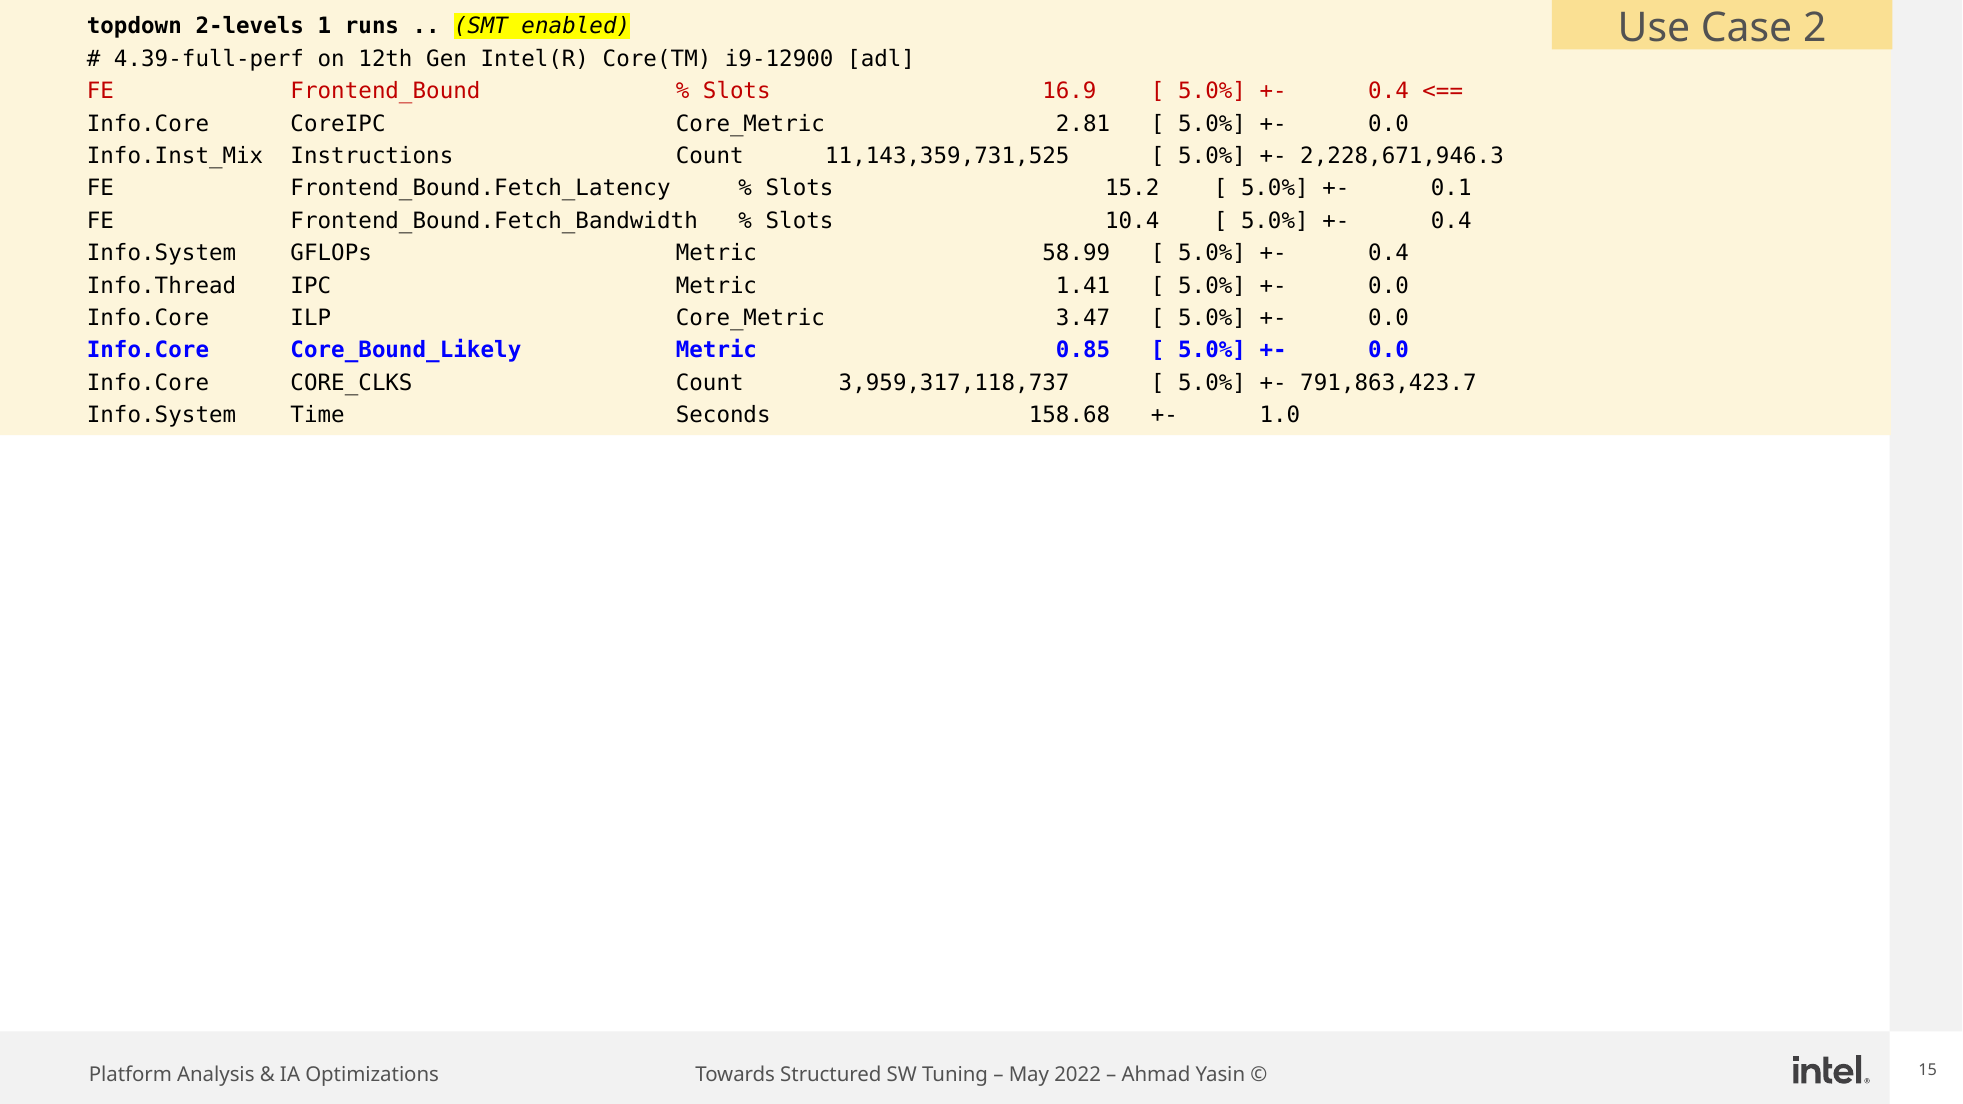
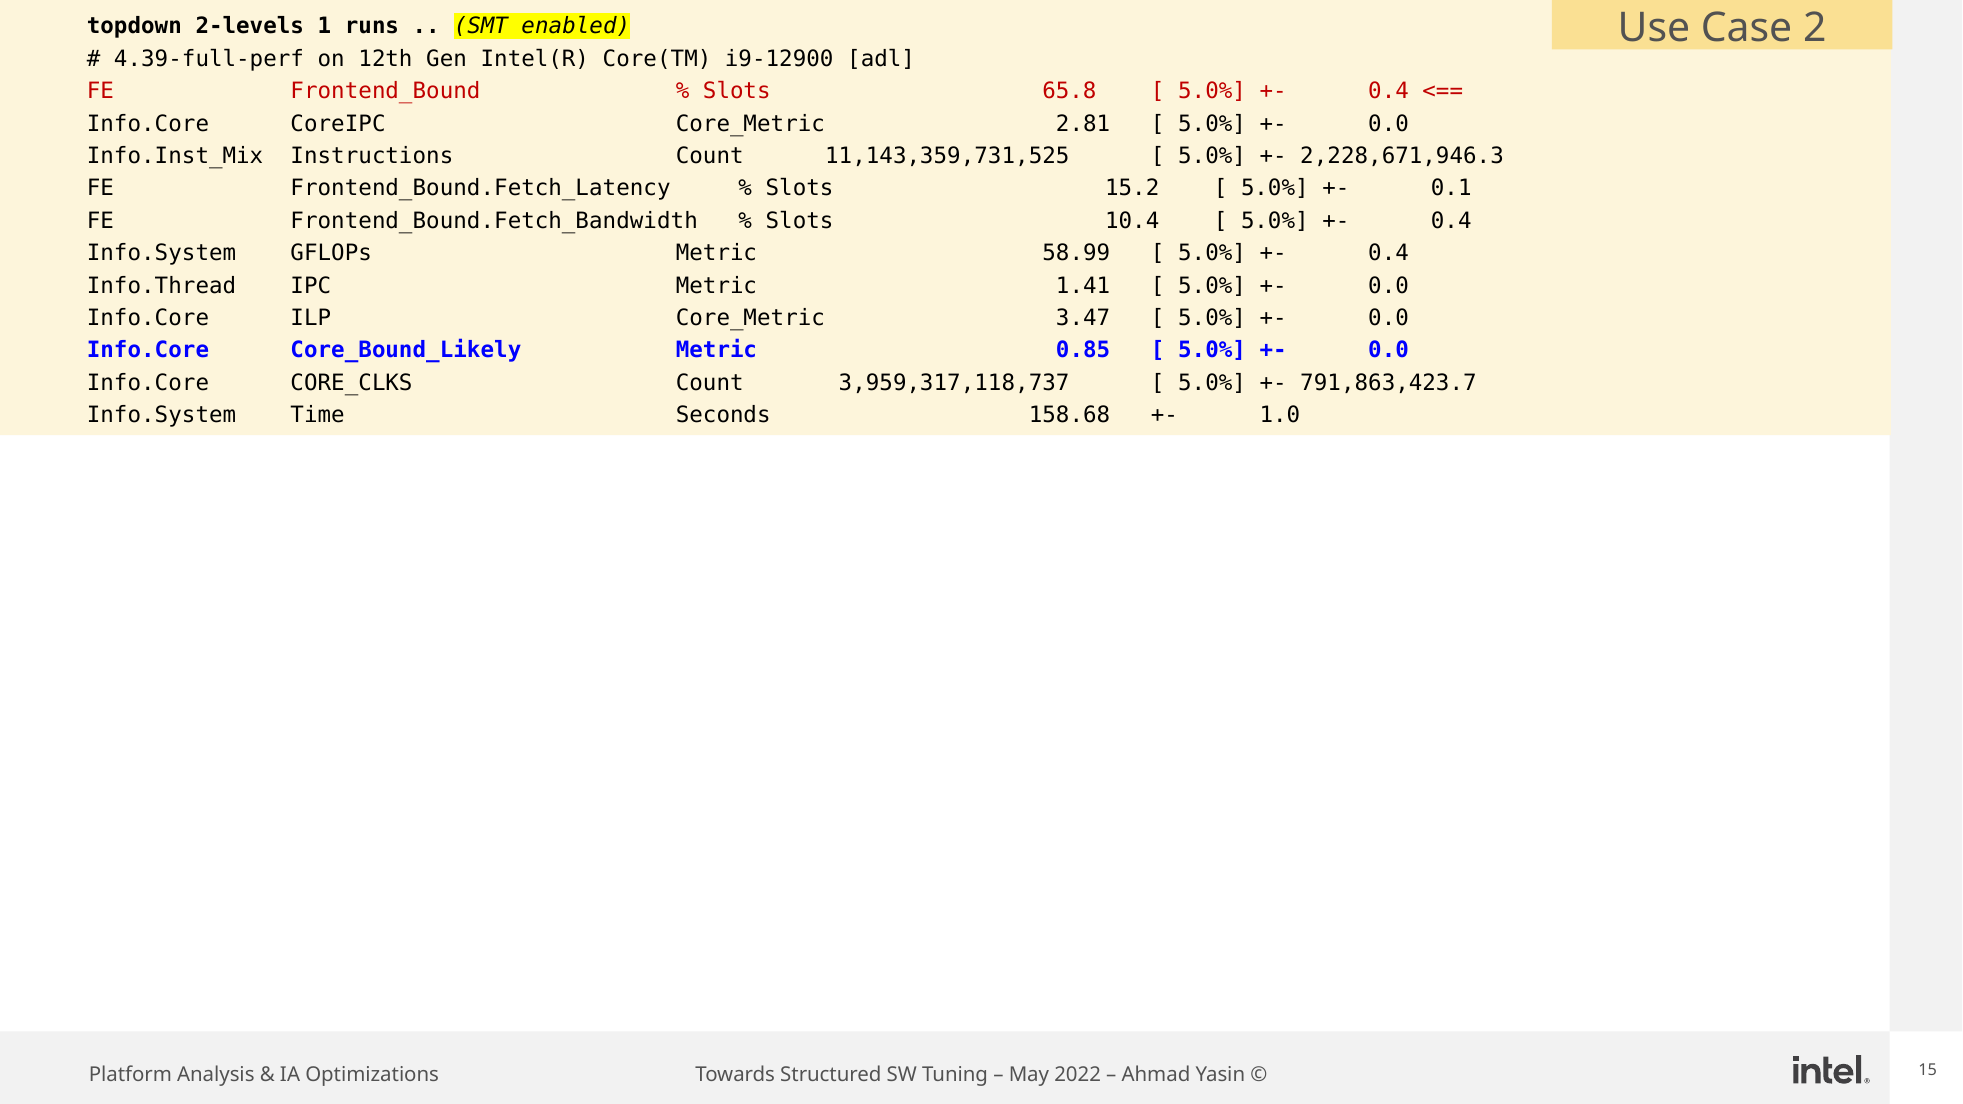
16.9: 16.9 -> 65.8 (1069, 91)
